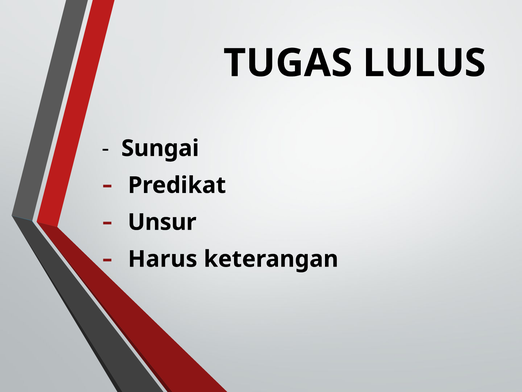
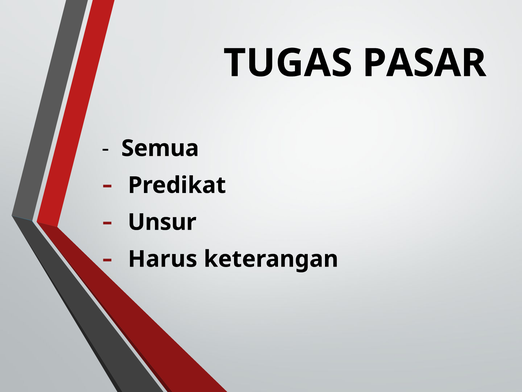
LULUS: LULUS -> PASAR (424, 63)
Sungai: Sungai -> Semua (160, 148)
